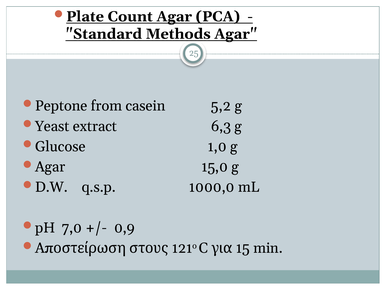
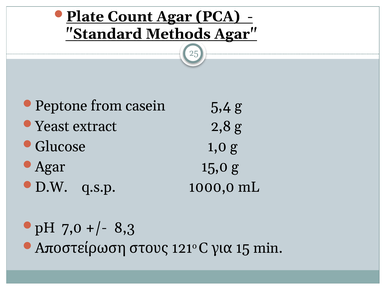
5,2: 5,2 -> 5,4 (221, 106)
6,3: 6,3 -> 2,8 (221, 126)
0,9: 0,9 -> 8,3 (124, 227)
